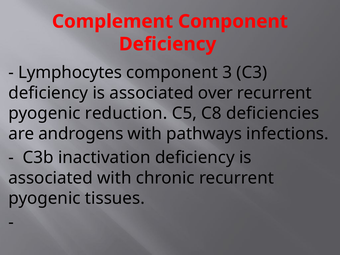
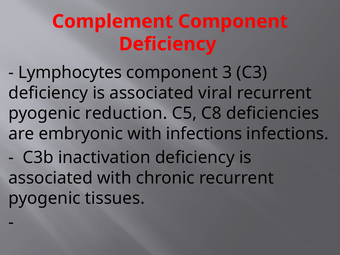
over: over -> viral (215, 93)
androgens: androgens -> embryonic (81, 134)
with pathways: pathways -> infections (204, 134)
